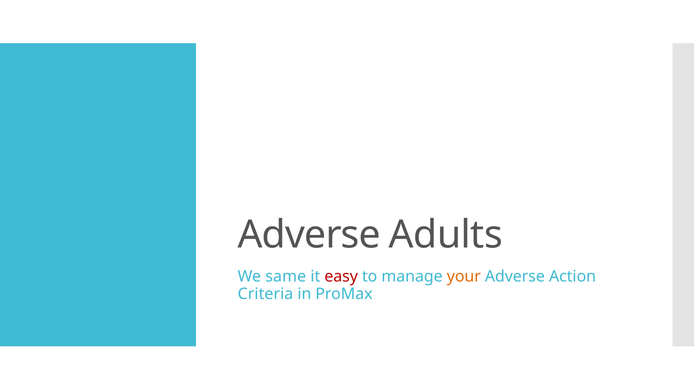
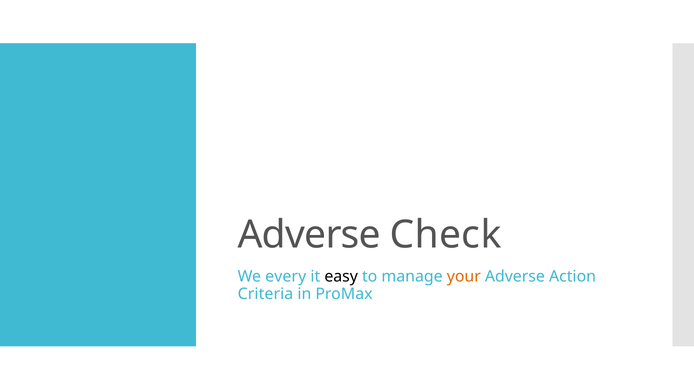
Adults: Adults -> Check (446, 235)
same: same -> every (286, 277)
easy colour: red -> black (341, 277)
